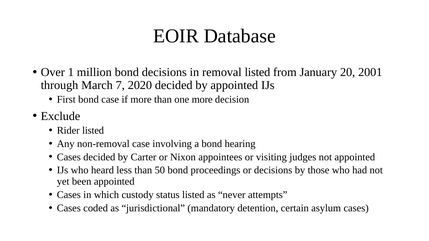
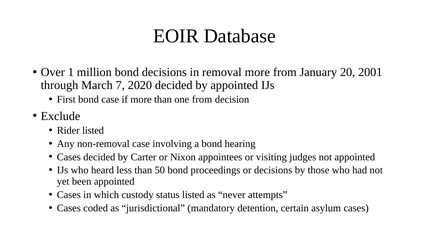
removal listed: listed -> more (257, 72)
one more: more -> from (202, 100)
